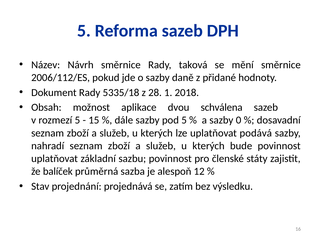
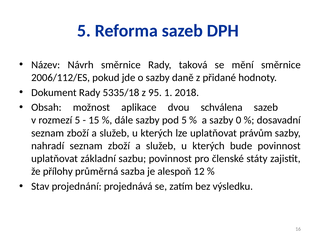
28: 28 -> 95 (155, 92)
podává: podává -> právům (256, 133)
balíček: balíček -> přílohy (58, 171)
